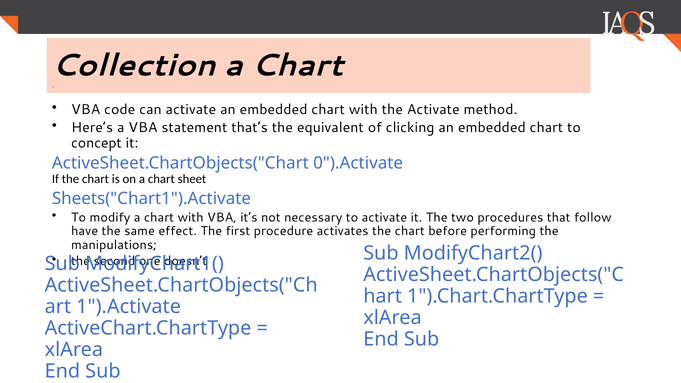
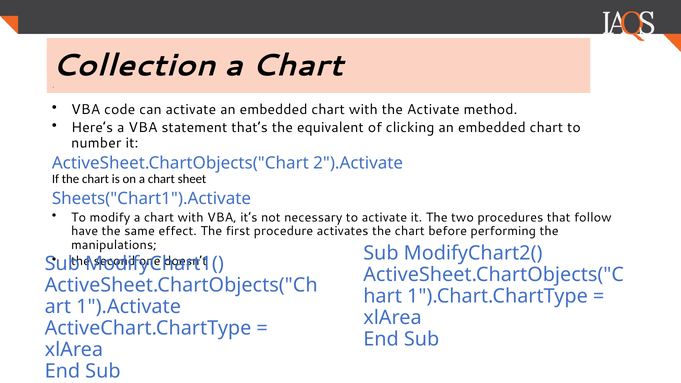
concept: concept -> number (96, 143)
0").Activate: 0").Activate -> 2").Activate (358, 163)
